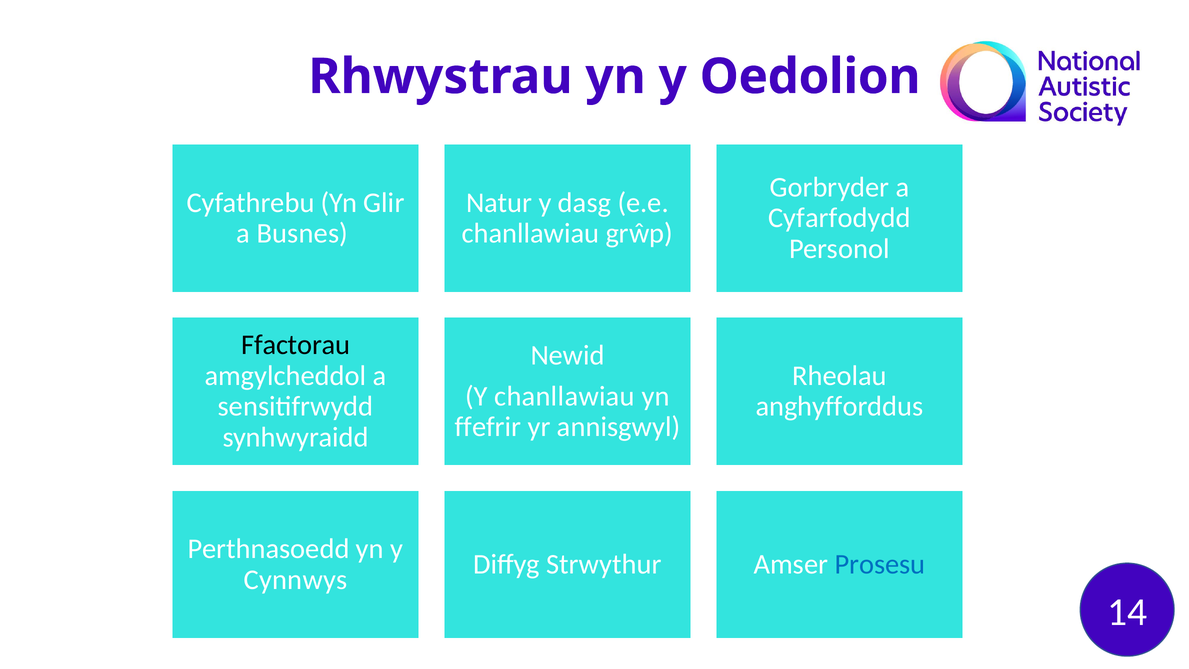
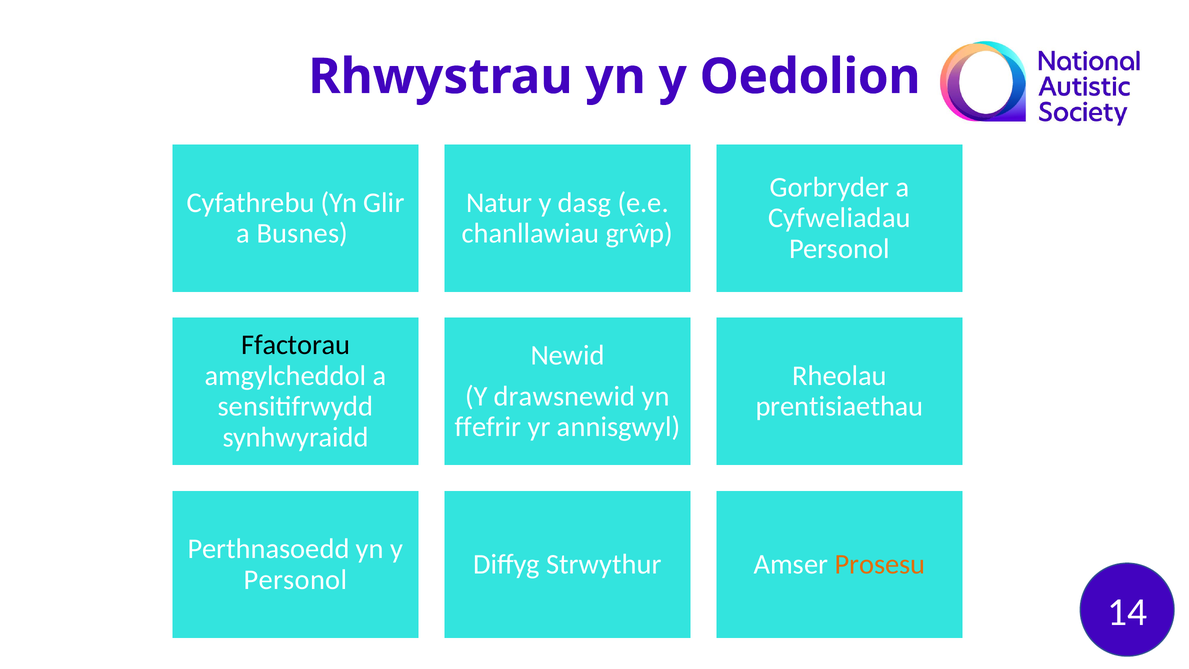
Cyfarfodydd: Cyfarfodydd -> Cyfweliadau (839, 218)
Y chanllawiau: chanllawiau -> drawsnewid (565, 396)
anghyfforddus: anghyfforddus -> prentisiaethau (840, 406)
Prosesu colour: blue -> orange (880, 564)
Cynnwys: Cynnwys -> Personol (295, 579)
